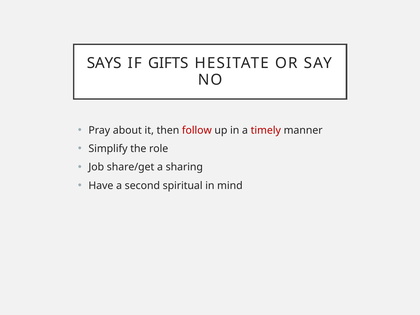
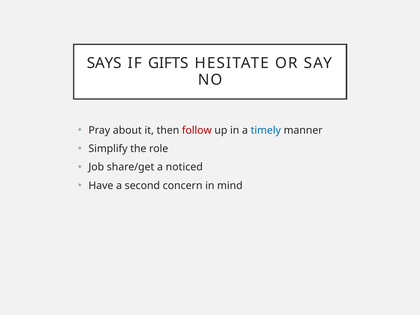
timely colour: red -> blue (266, 130)
sharing: sharing -> noticed (184, 167)
spiritual: spiritual -> concern (183, 186)
